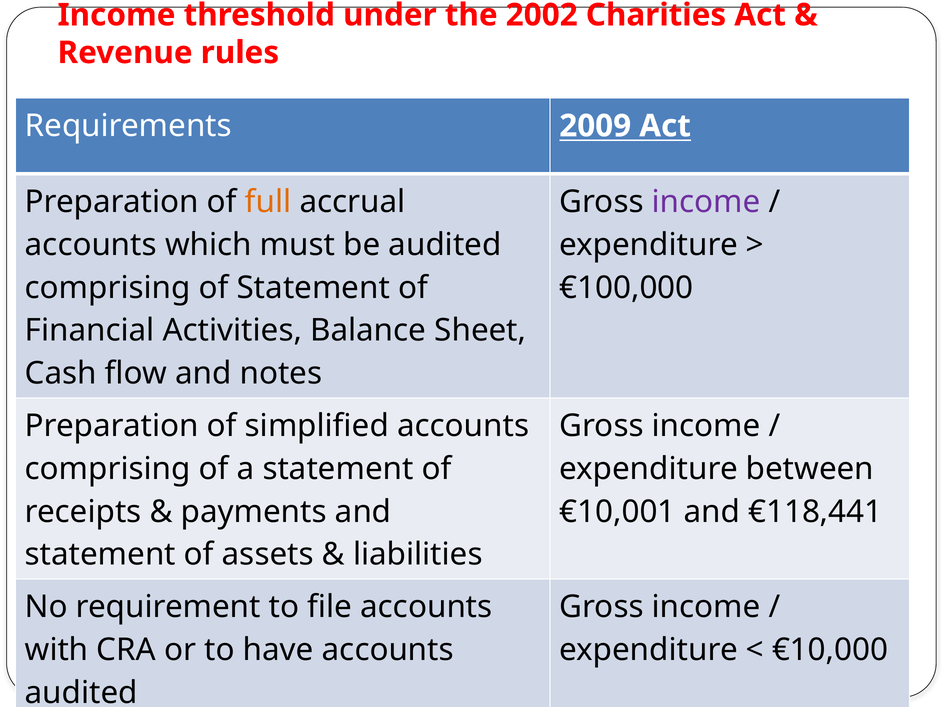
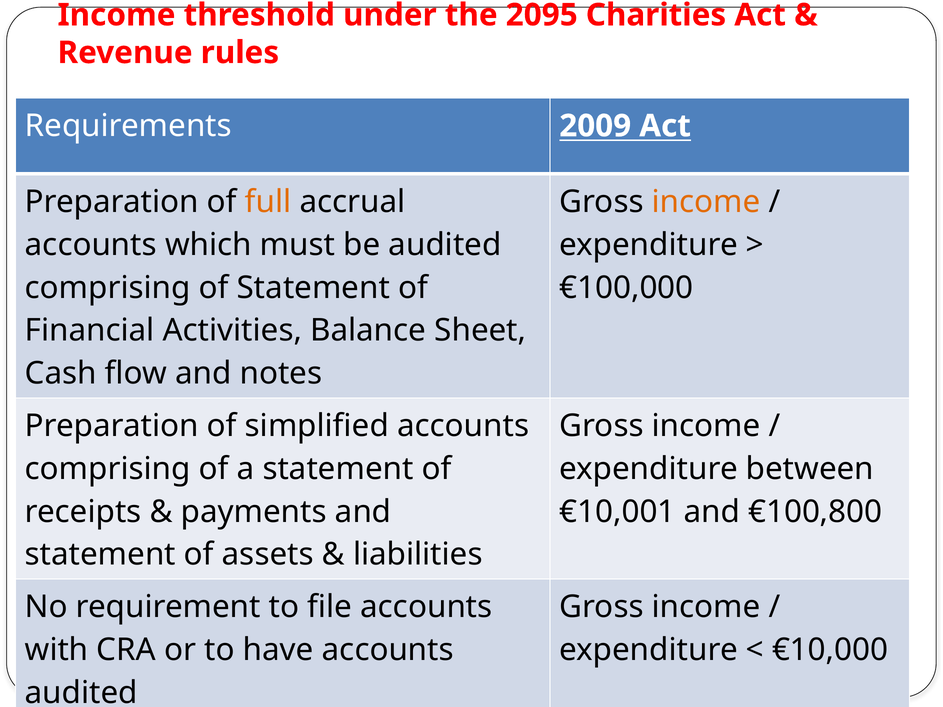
2002: 2002 -> 2095 (542, 15)
income colour: purple -> orange (706, 202)
€118,441: €118,441 -> €100,800 (815, 512)
